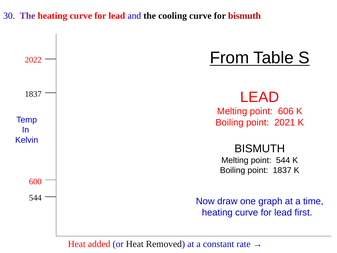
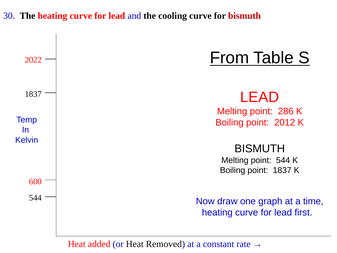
The colour: purple -> black (28, 16)
606: 606 -> 286 (286, 111)
2021: 2021 -> 2012 (285, 123)
